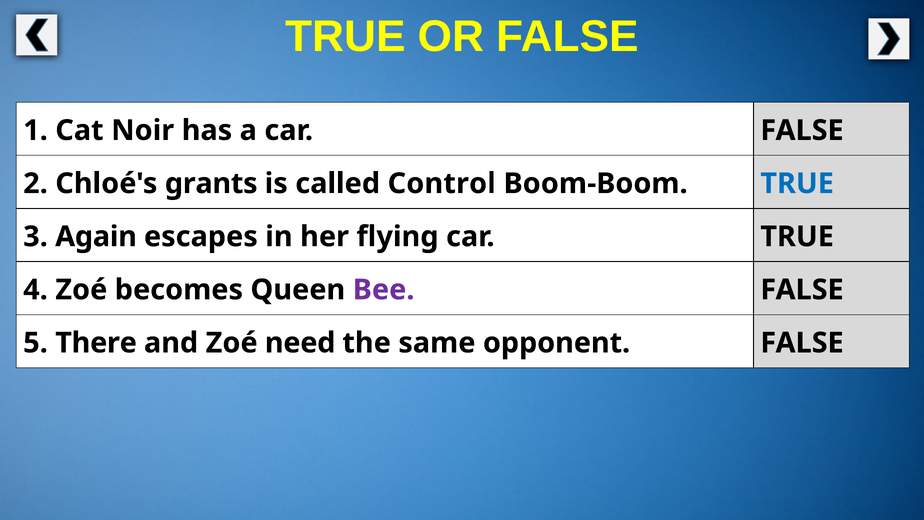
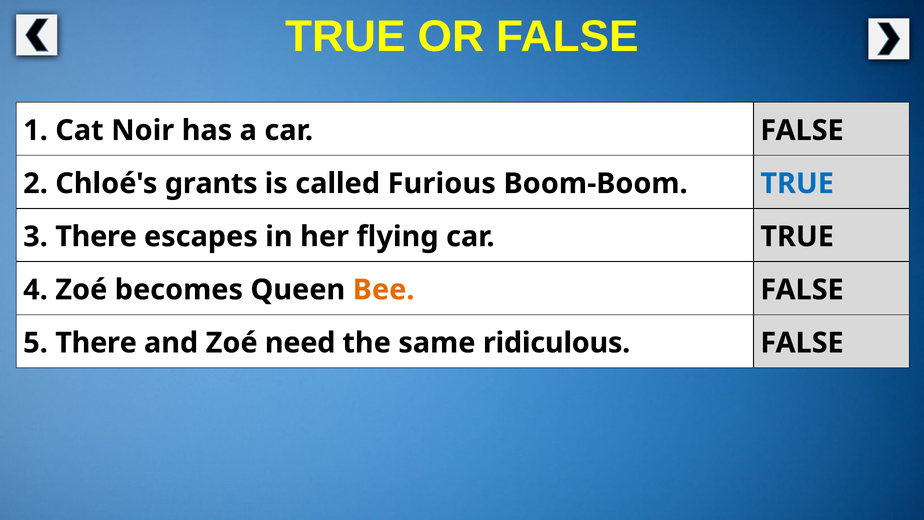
Control: Control -> Furious (442, 183)
3 Again: Again -> There (96, 237)
Bee colour: purple -> orange (384, 290)
opponent: opponent -> ridiculous (557, 343)
